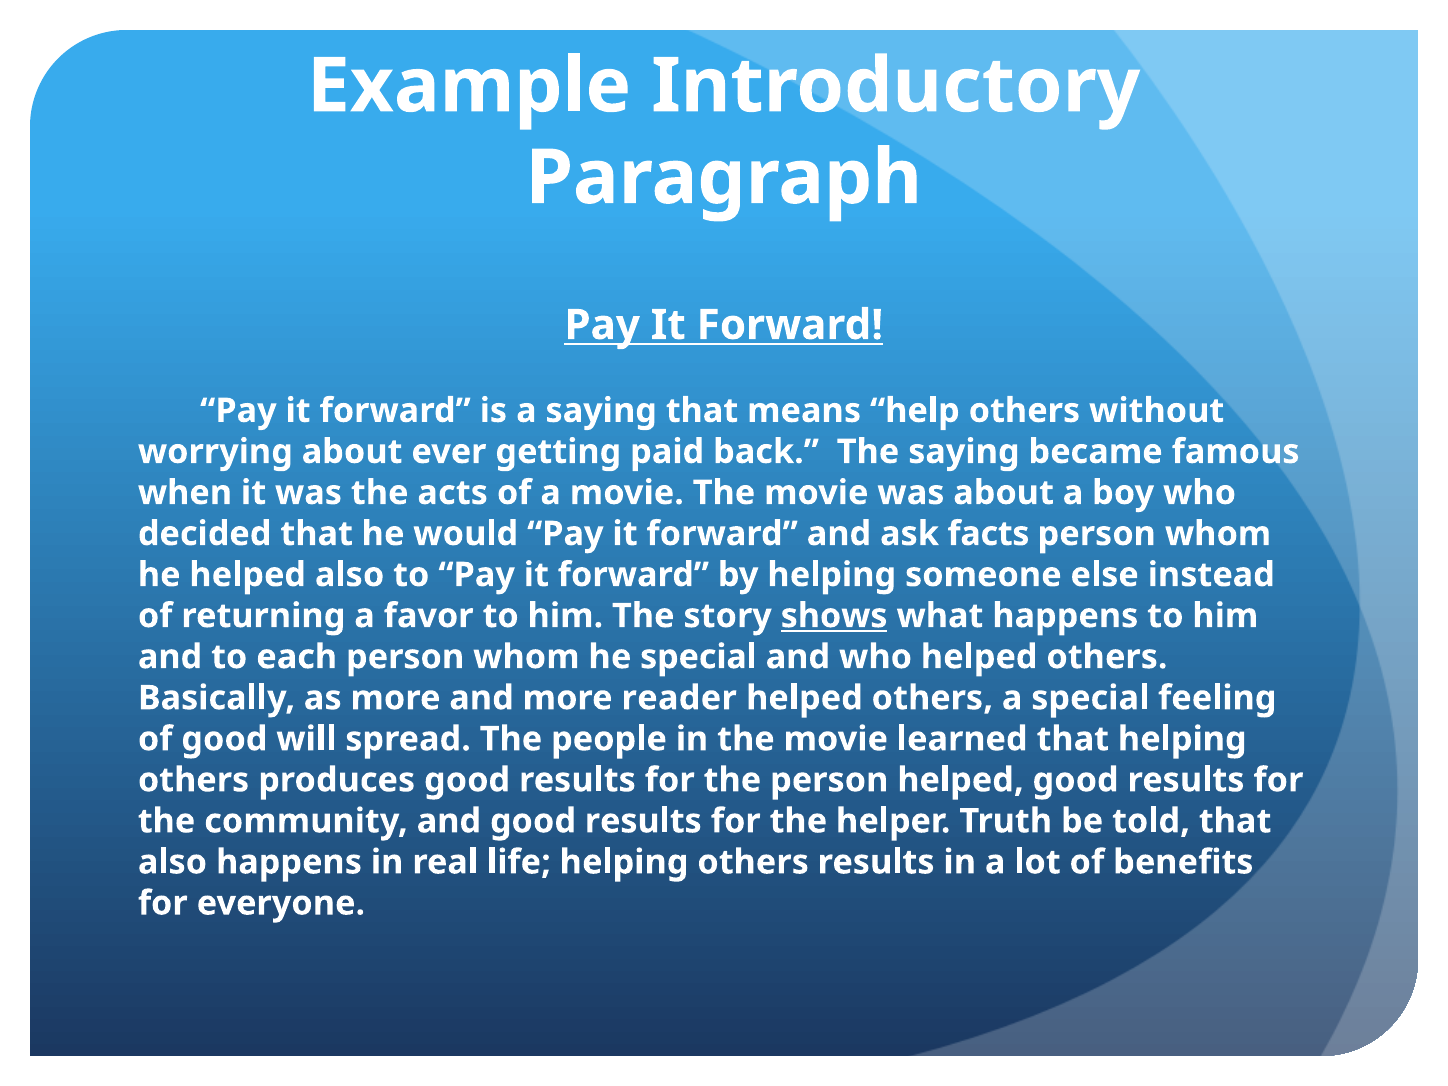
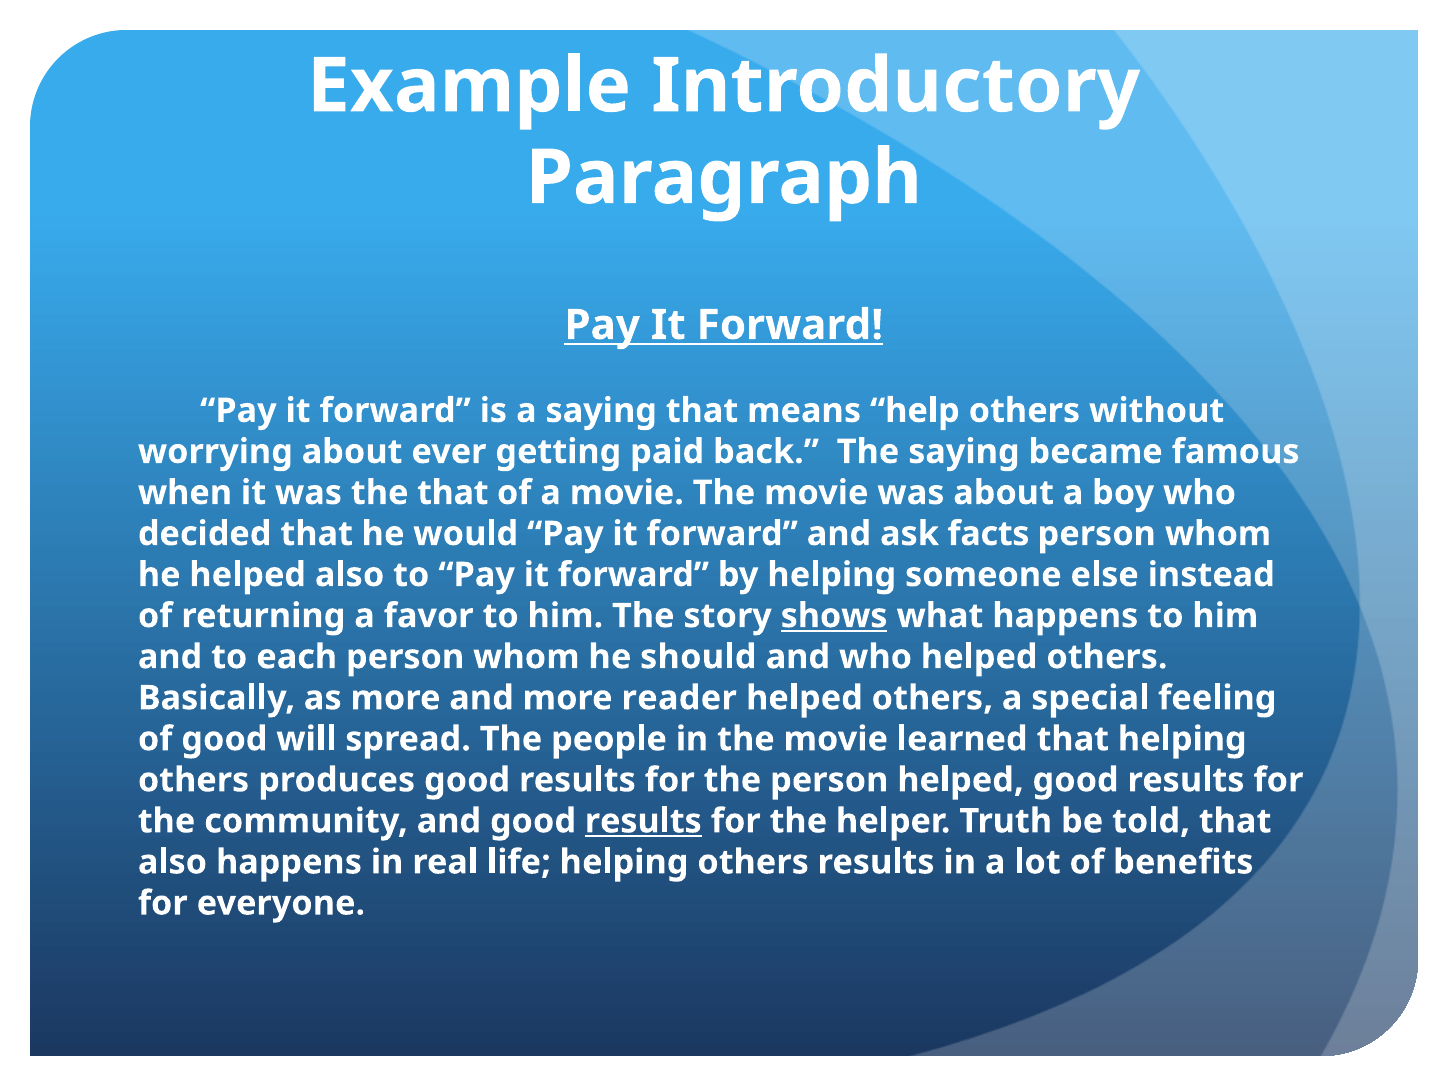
the acts: acts -> that (453, 493)
he special: special -> should (698, 657)
results underline: none -> present (643, 821)
